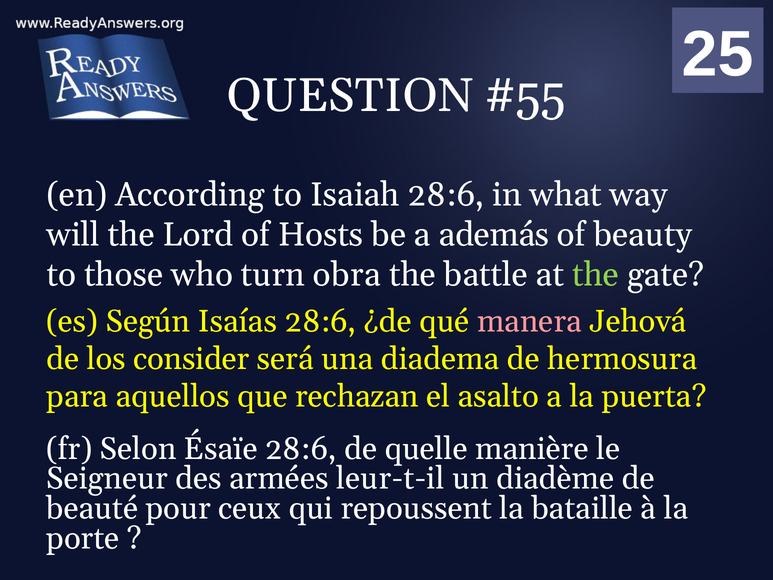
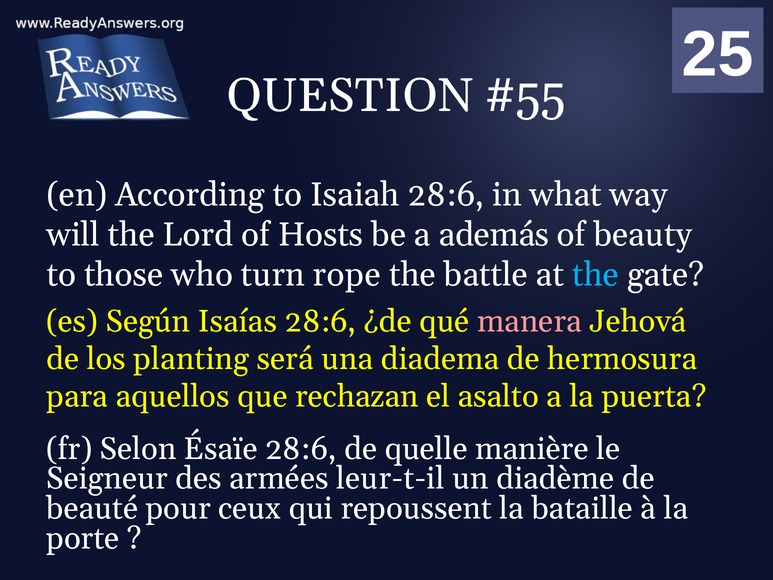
obra: obra -> rope (347, 275)
the colour: light green -> light blue (596, 275)
consider: consider -> planting (191, 359)
